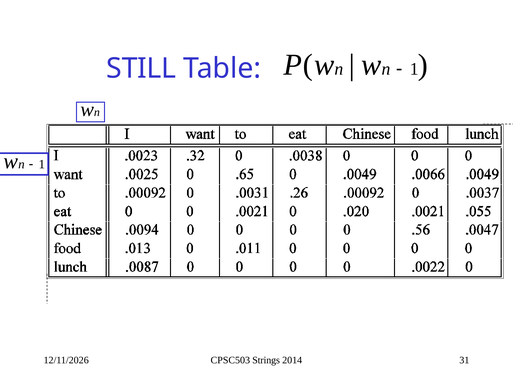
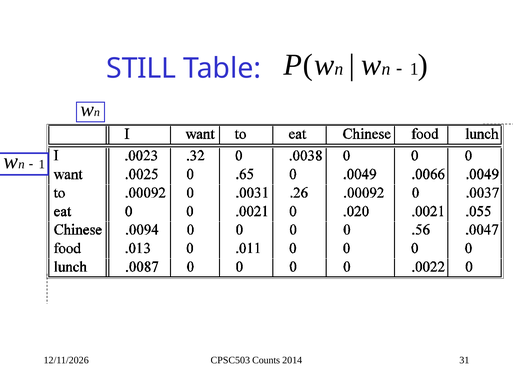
Strings: Strings -> Counts (266, 360)
